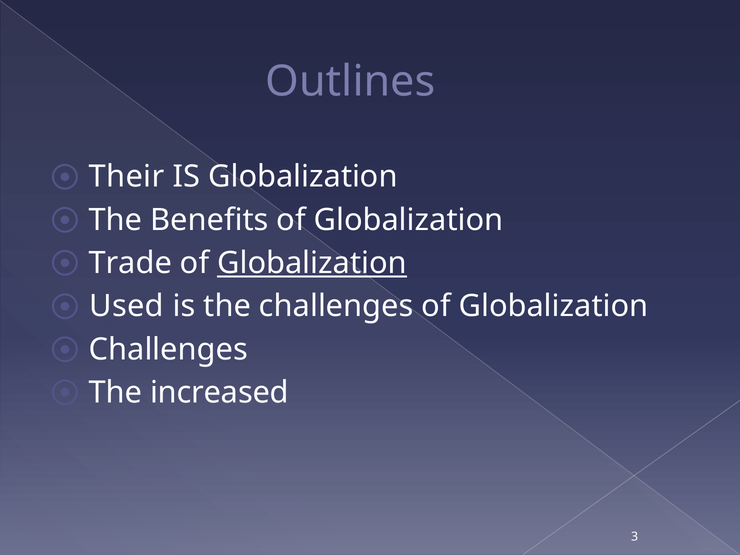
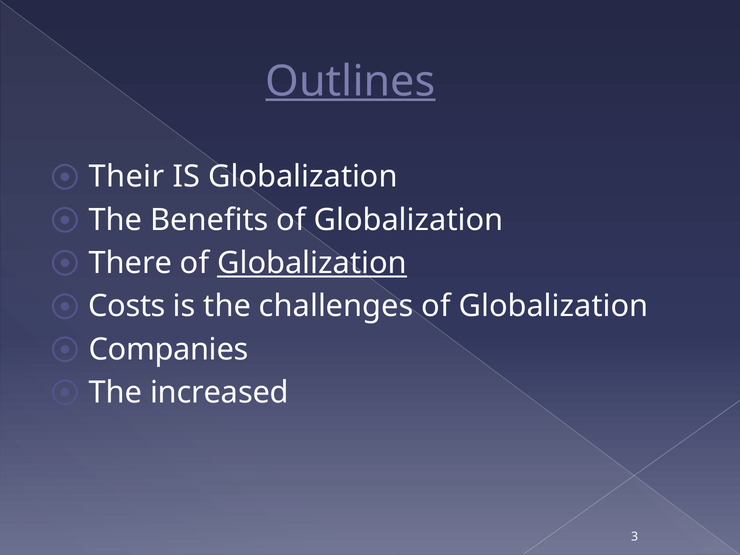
Outlines underline: none -> present (350, 81)
Trade: Trade -> There (130, 263)
Used: Used -> Costs (127, 306)
Challenges: Challenges -> Companies (168, 349)
